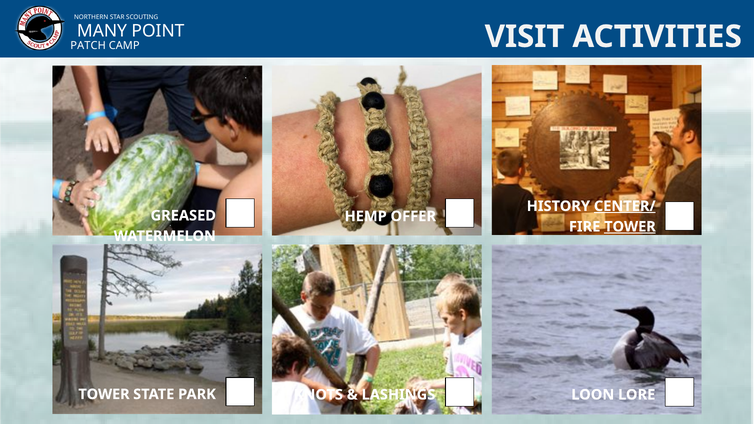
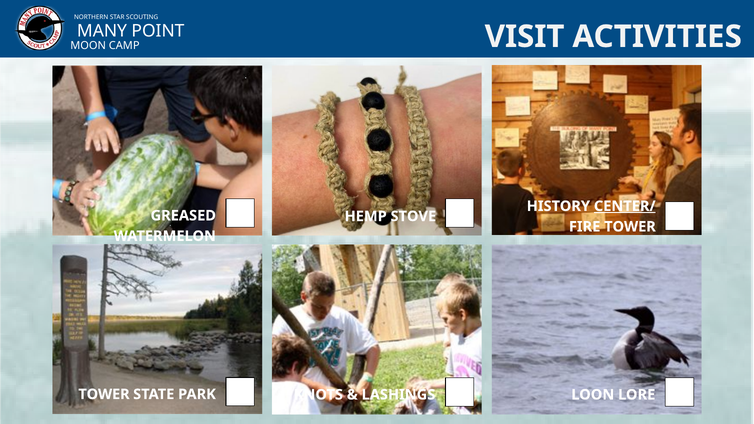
PATCH: PATCH -> MOON (88, 46)
OFFER: OFFER -> STOVE (413, 216)
TOWER underline: present -> none (630, 227)
